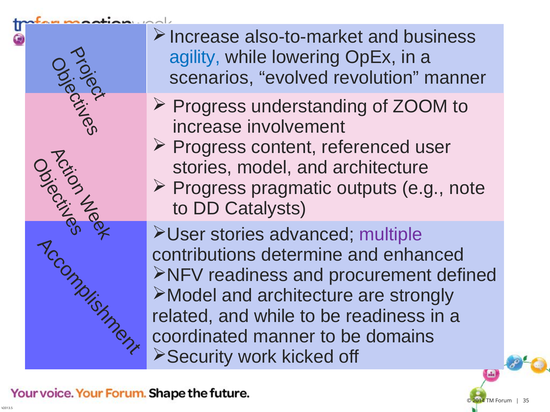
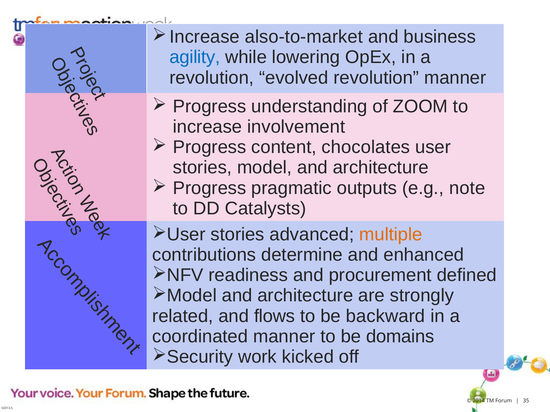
scenarios: scenarios -> revolution (212, 78)
referenced: referenced -> chocolates (366, 147)
multiple colour: purple -> orange (391, 235)
and while: while -> flows (275, 316)
be readiness: readiness -> backward (386, 316)
